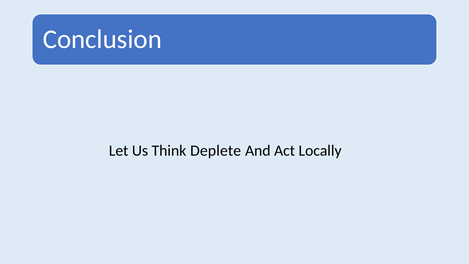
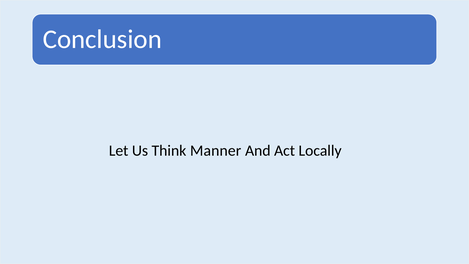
Deplete: Deplete -> Manner (216, 151)
